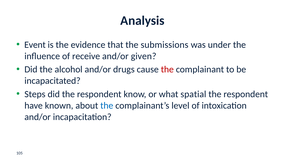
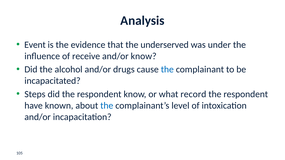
submissions: submissions -> underserved (165, 45)
and/or given: given -> know (144, 56)
the colour: red -> blue (167, 70)
spatial: spatial -> record (193, 94)
